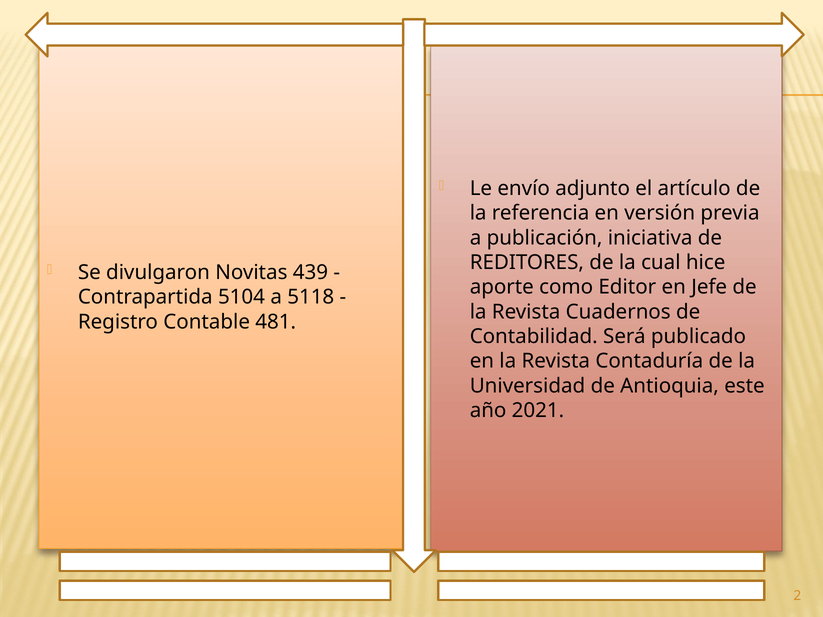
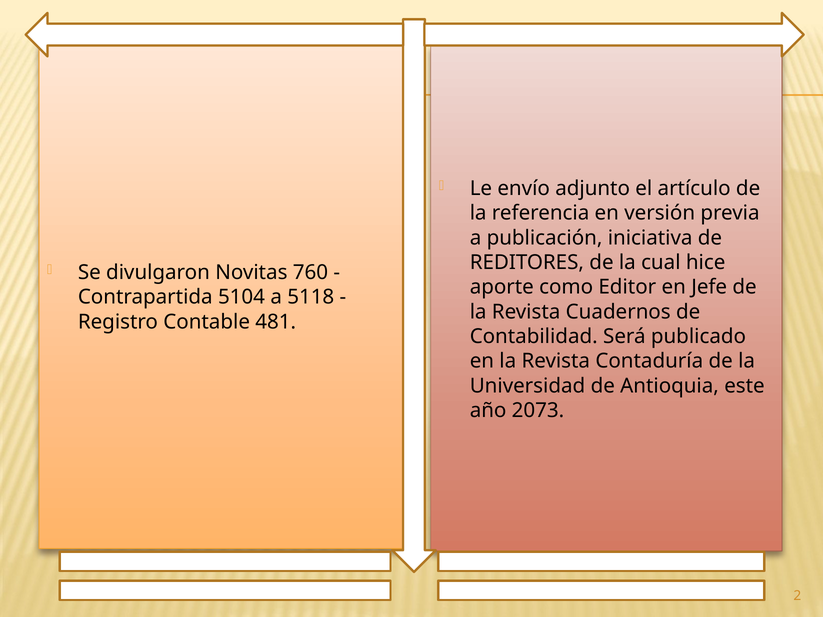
439: 439 -> 760 (310, 272)
2021: 2021 -> 2073 (538, 411)
